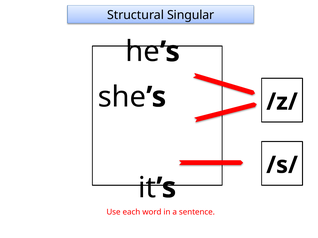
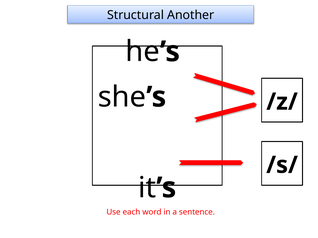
Singular: Singular -> Another (191, 15)
